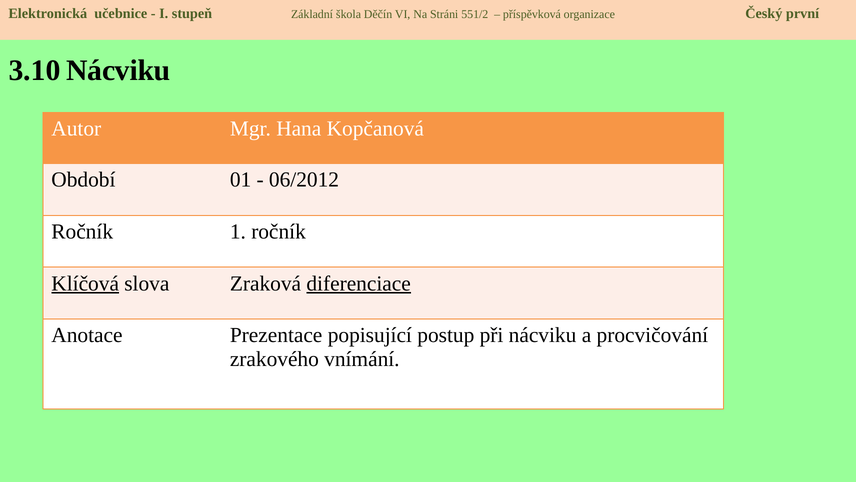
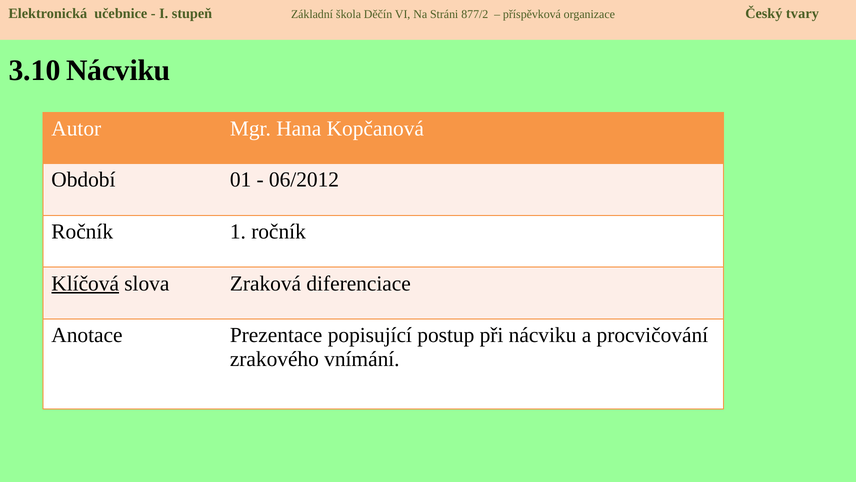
551/2: 551/2 -> 877/2 (475, 15)
první: první -> tvary (802, 14)
diferenciace underline: present -> none (359, 283)
